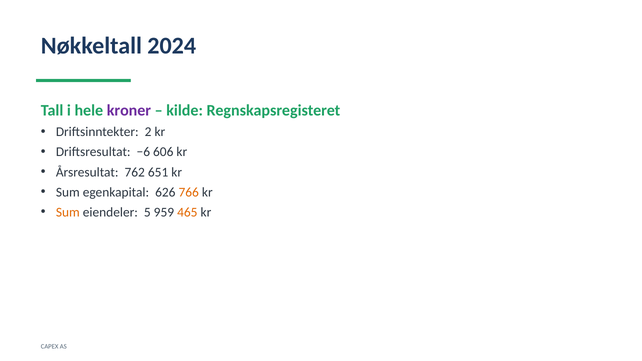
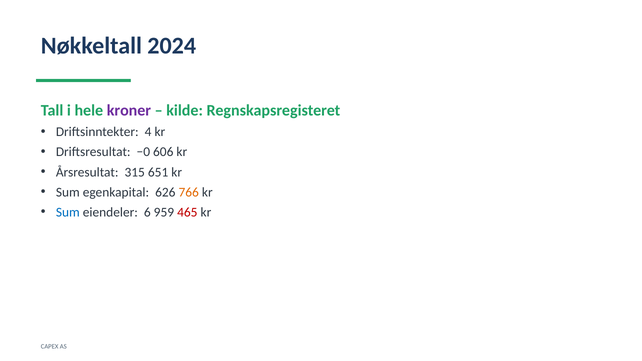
2: 2 -> 4 (148, 132)
−6: −6 -> −0 (143, 152)
762: 762 -> 315 (135, 172)
Sum colour: orange -> blue (68, 212)
5: 5 -> 6 (147, 212)
465 colour: orange -> red (187, 212)
